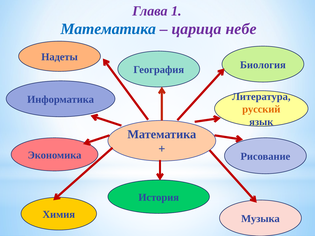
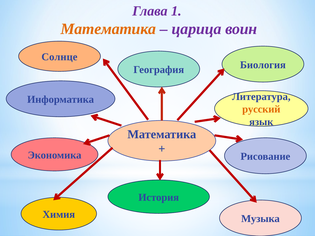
Математика colour: blue -> orange (108, 29)
небе: небе -> воин (241, 29)
Надеты: Надеты -> Солнце (59, 57)
